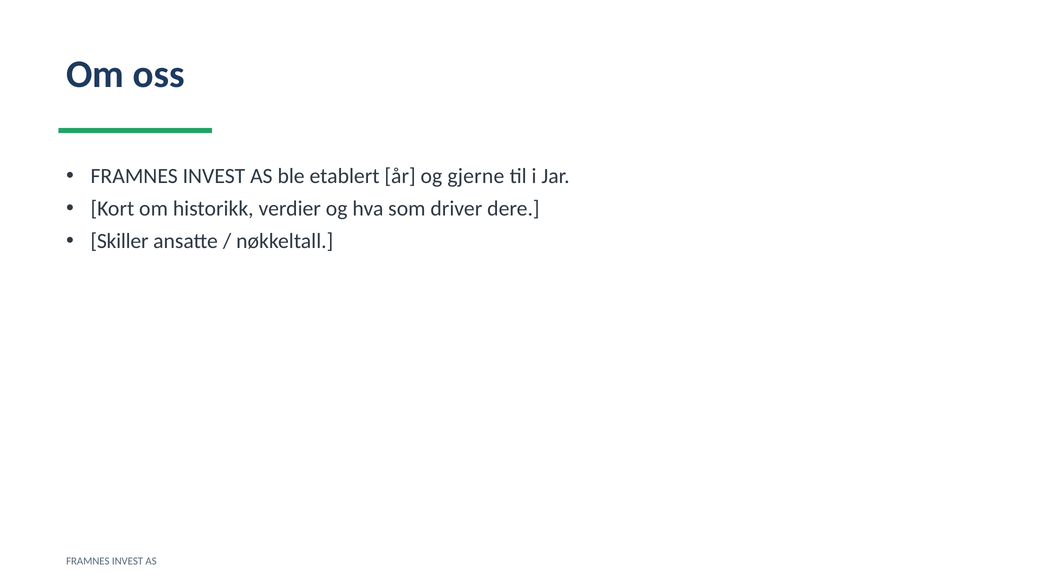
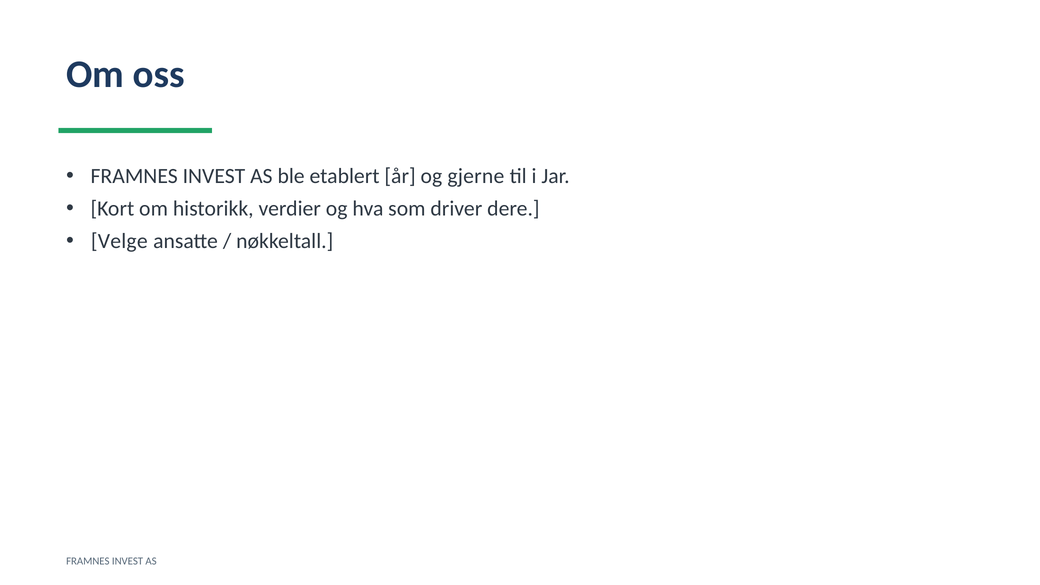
Skiller: Skiller -> Velge (119, 241)
